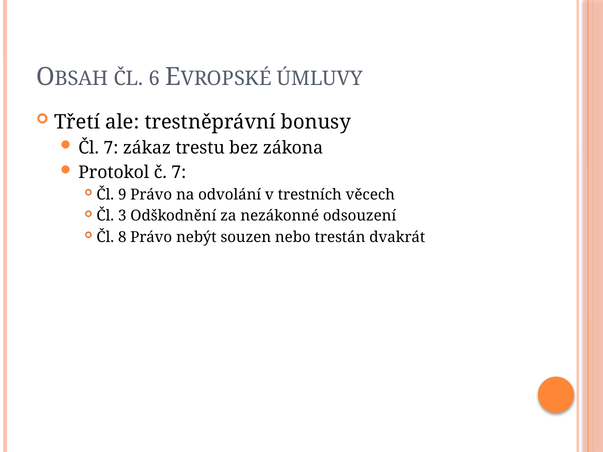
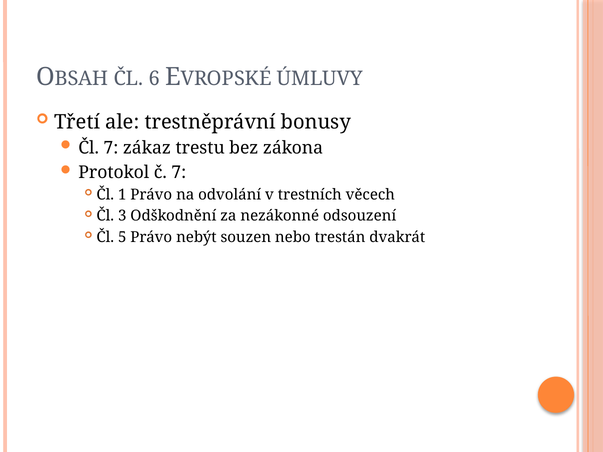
9: 9 -> 1 (122, 195)
8: 8 -> 5 (122, 237)
